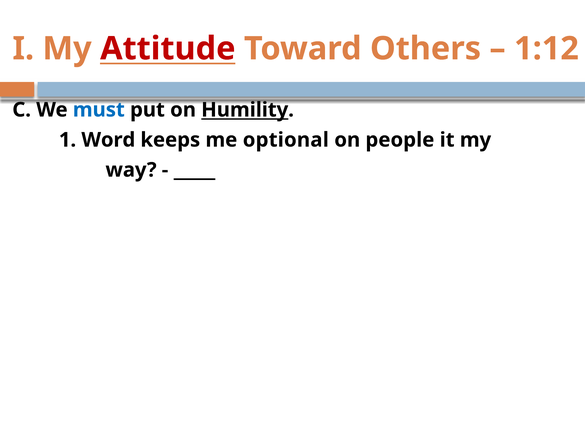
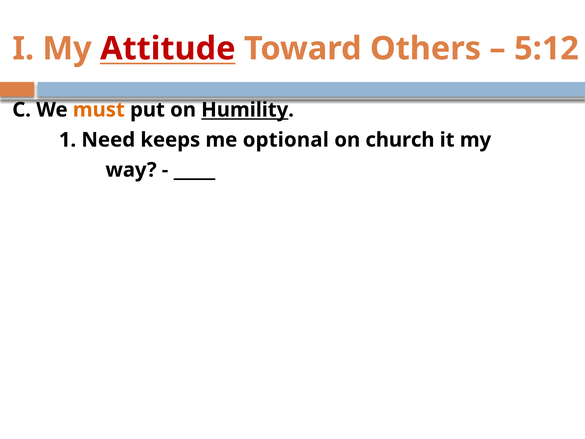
1:12: 1:12 -> 5:12 (547, 49)
must colour: blue -> orange (99, 110)
Word: Word -> Need (108, 140)
people: people -> church (400, 140)
